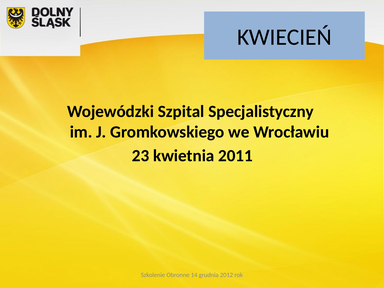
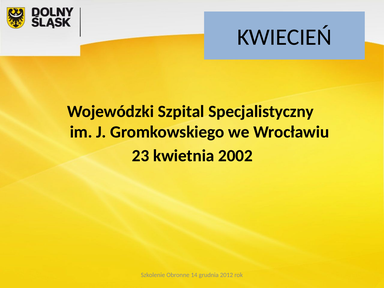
2011: 2011 -> 2002 (235, 156)
